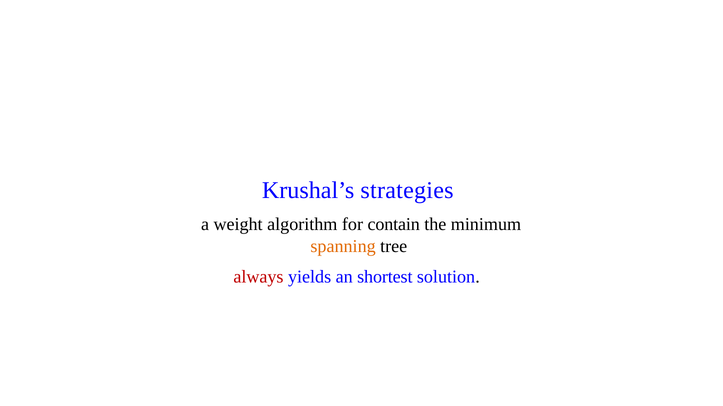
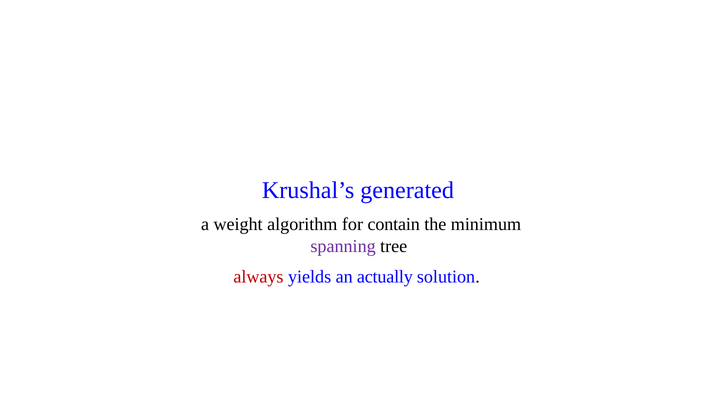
strategies: strategies -> generated (407, 191)
spanning colour: orange -> purple (343, 246)
shortest: shortest -> actually (385, 277)
